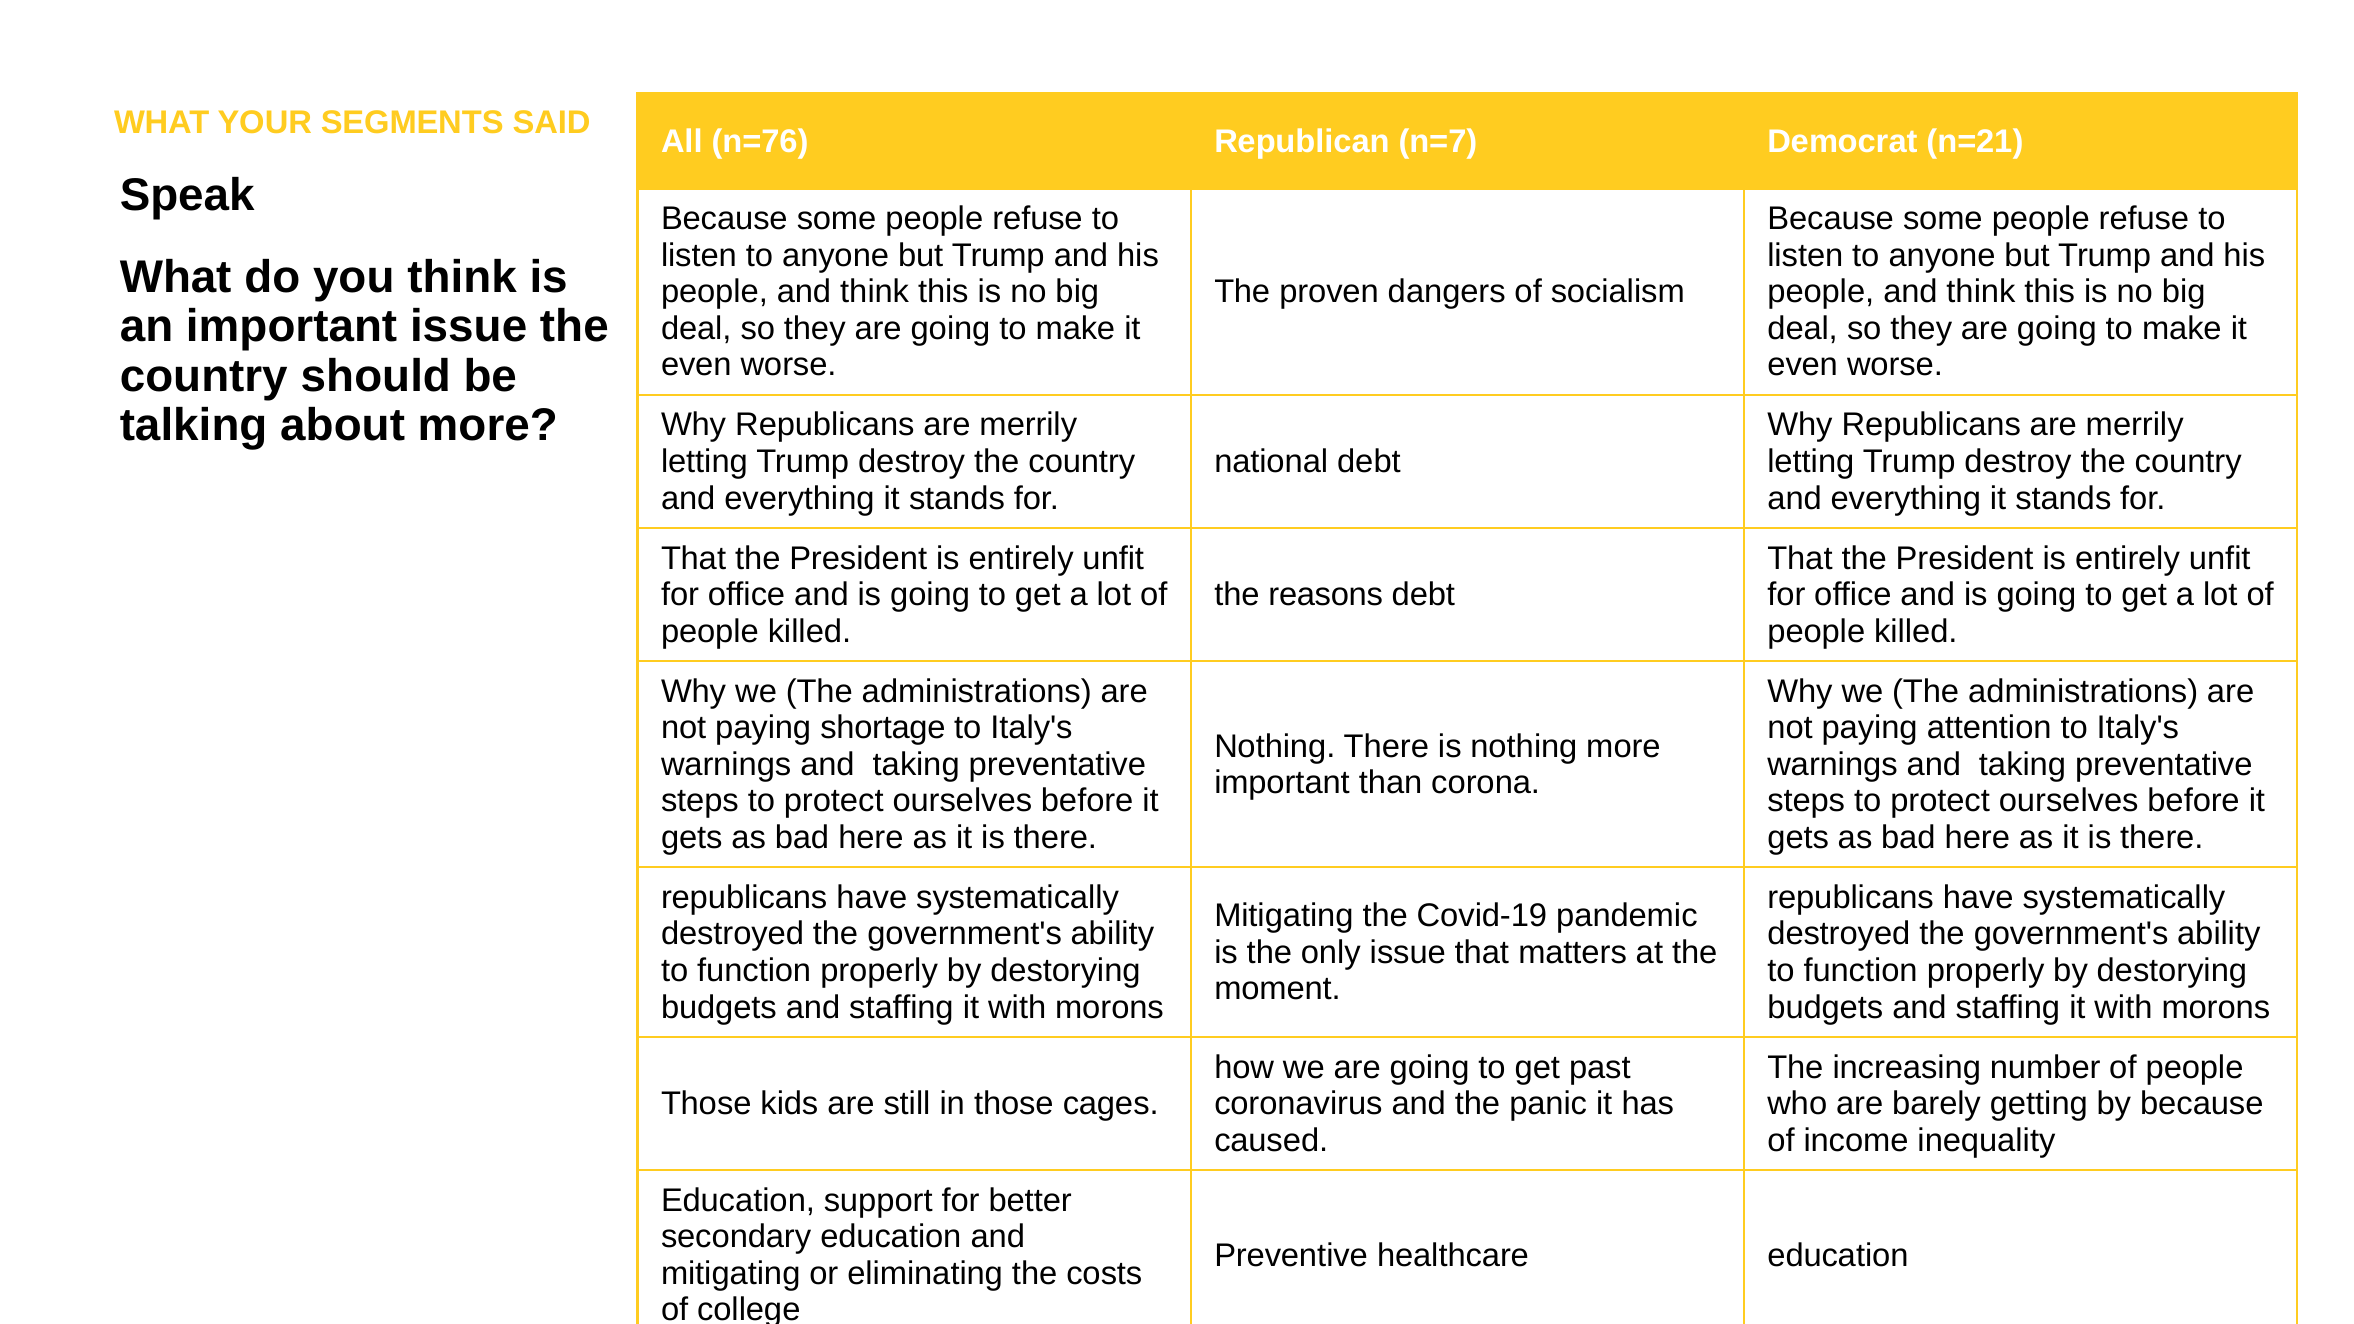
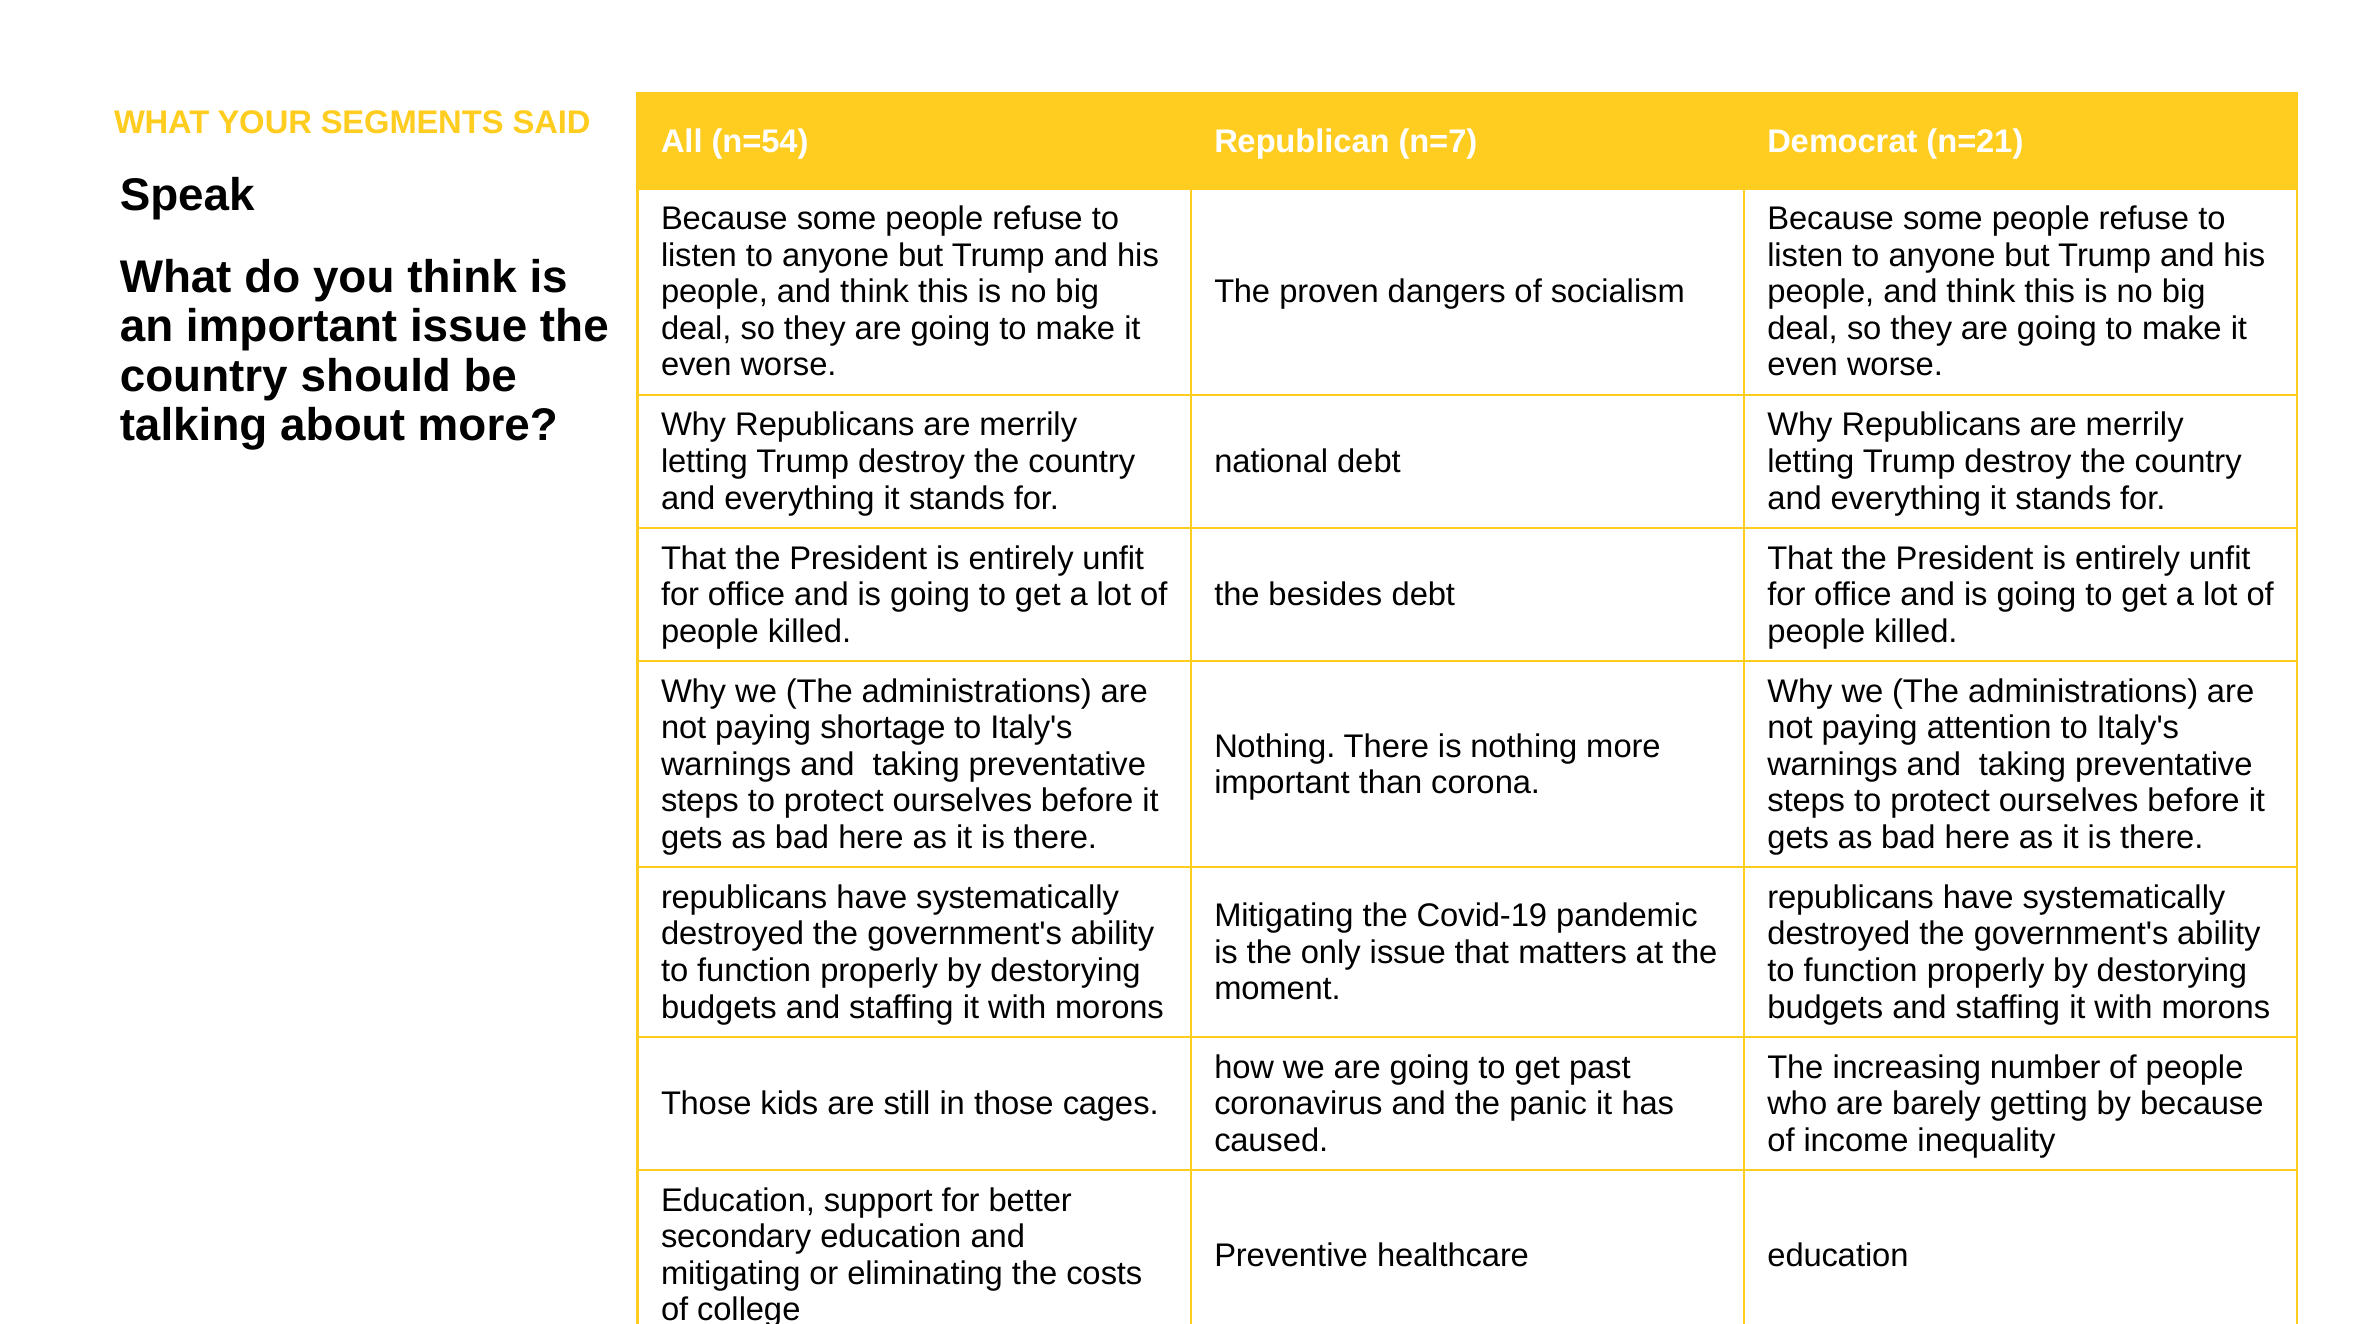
n=76: n=76 -> n=54 (760, 141)
reasons: reasons -> besides (1325, 595)
